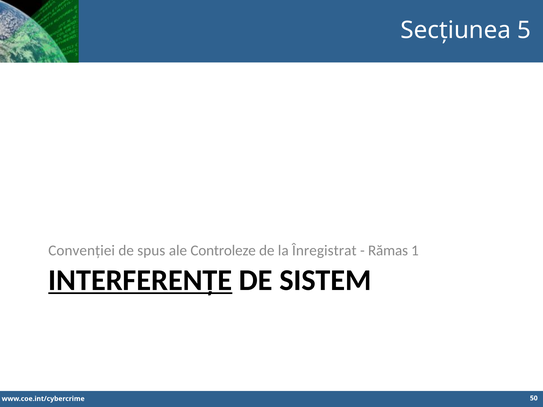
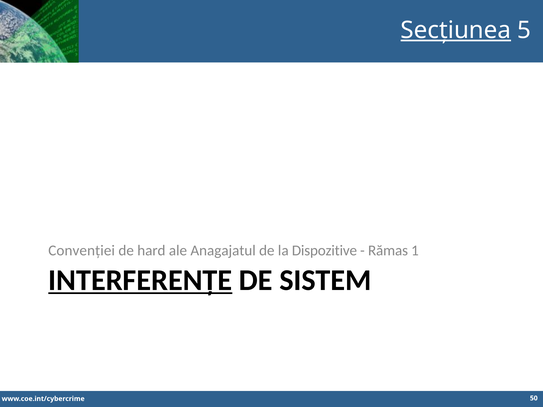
Secțiunea underline: none -> present (456, 30)
spus: spus -> hard (151, 251)
Controleze: Controleze -> Anagajatul (223, 251)
Înregistrat: Înregistrat -> Dispozitive (324, 251)
